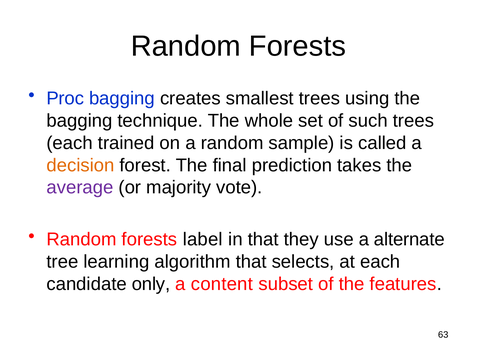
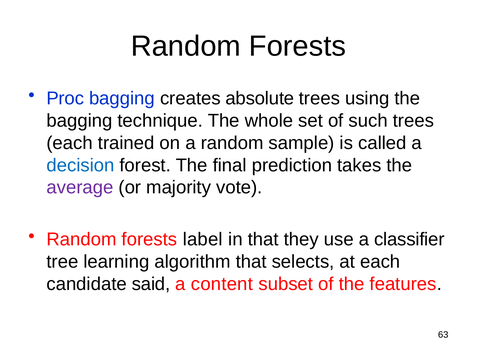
smallest: smallest -> absolute (260, 98)
decision colour: orange -> blue (80, 165)
alternate: alternate -> classifier (409, 239)
only: only -> said (151, 284)
